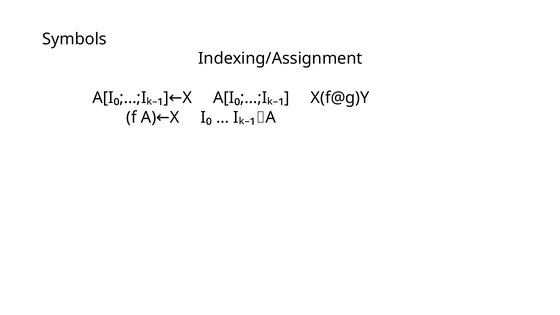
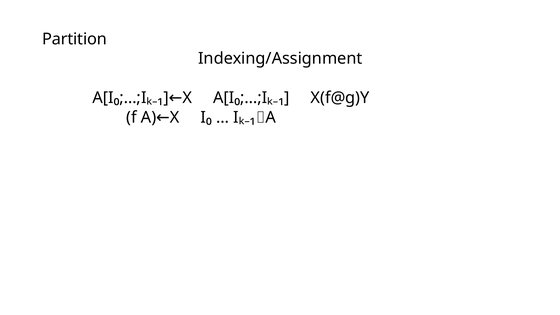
Symbols: Symbols -> Partition (75, 39)
